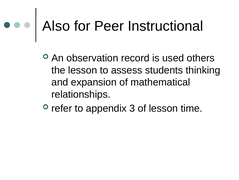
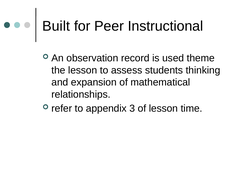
Also: Also -> Built (56, 26)
others: others -> theme (201, 58)
